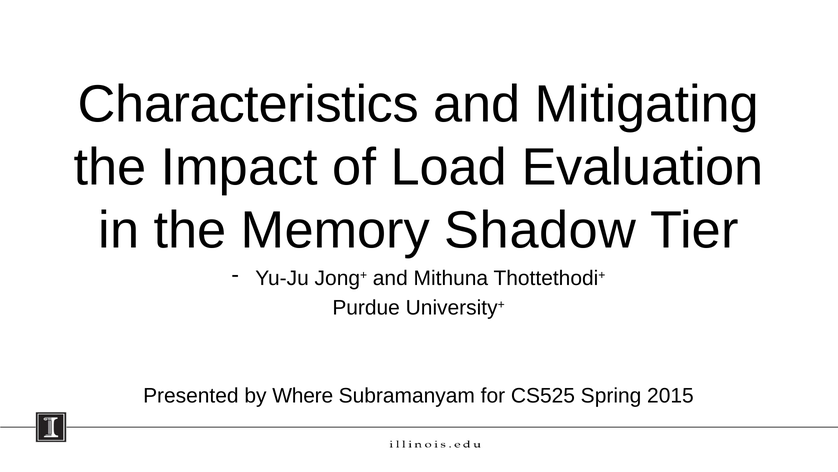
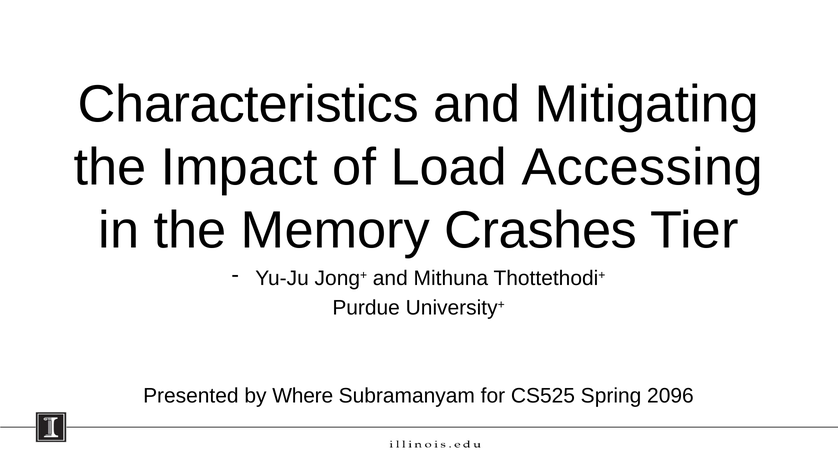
Evaluation: Evaluation -> Accessing (642, 167)
Shadow: Shadow -> Crashes (541, 230)
2015: 2015 -> 2096 (670, 395)
